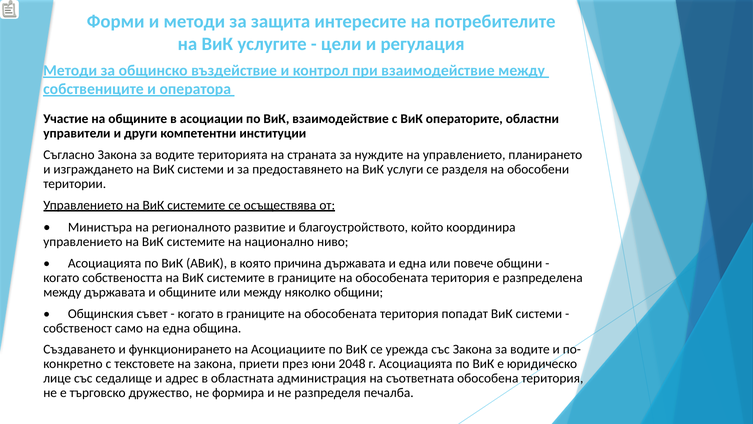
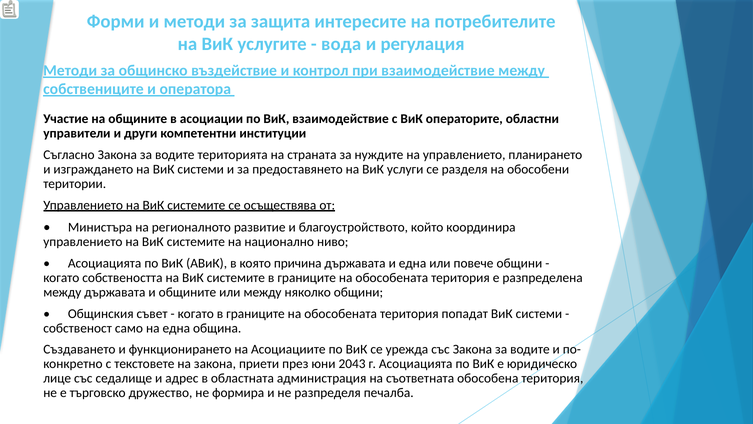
цели: цели -> вода (341, 44)
2048: 2048 -> 2043 (352, 364)
